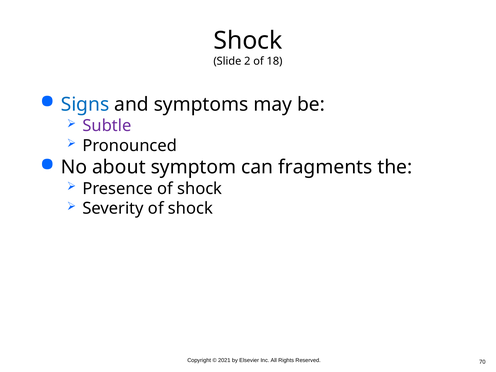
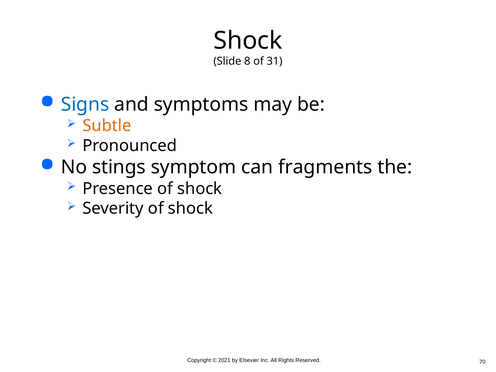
2: 2 -> 8 (247, 61)
18: 18 -> 31 (275, 61)
Subtle colour: purple -> orange (107, 126)
about: about -> stings (119, 167)
